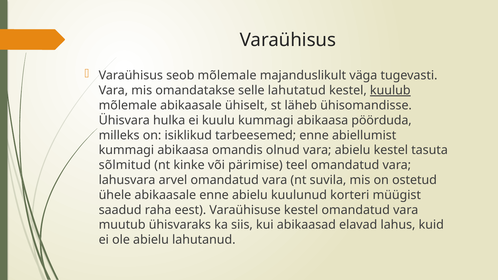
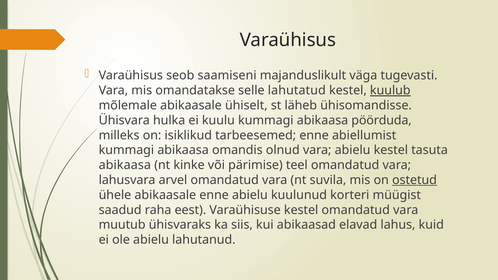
seob mõlemale: mõlemale -> saamiseni (227, 76)
sõlmitud: sõlmitud -> abikaasa (125, 165)
ostetud underline: none -> present (414, 180)
